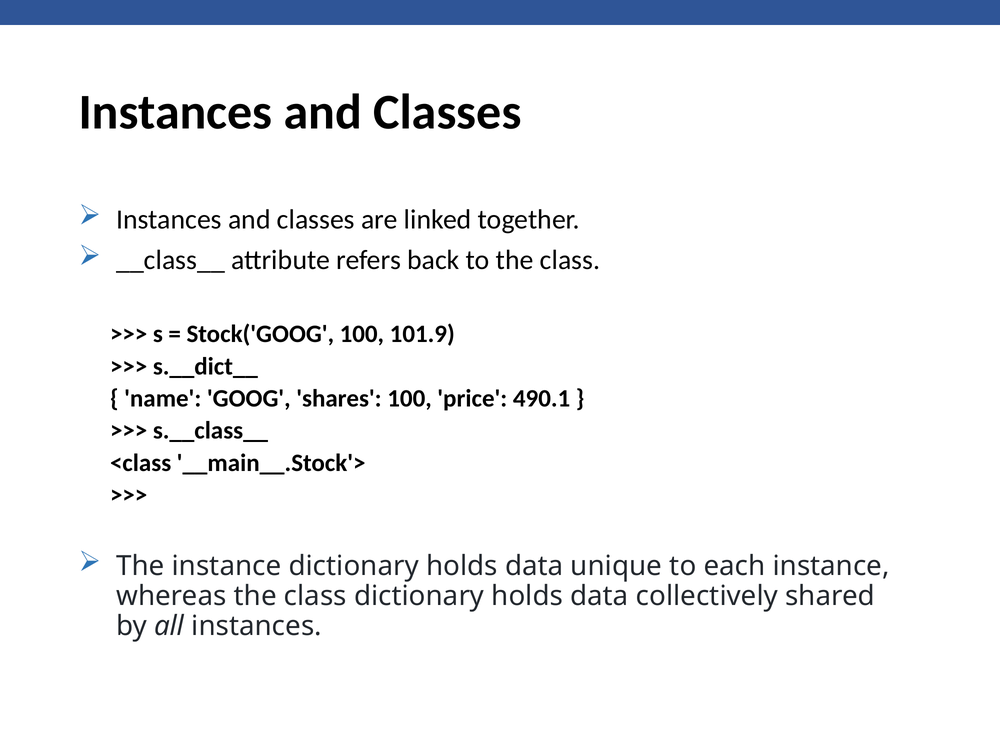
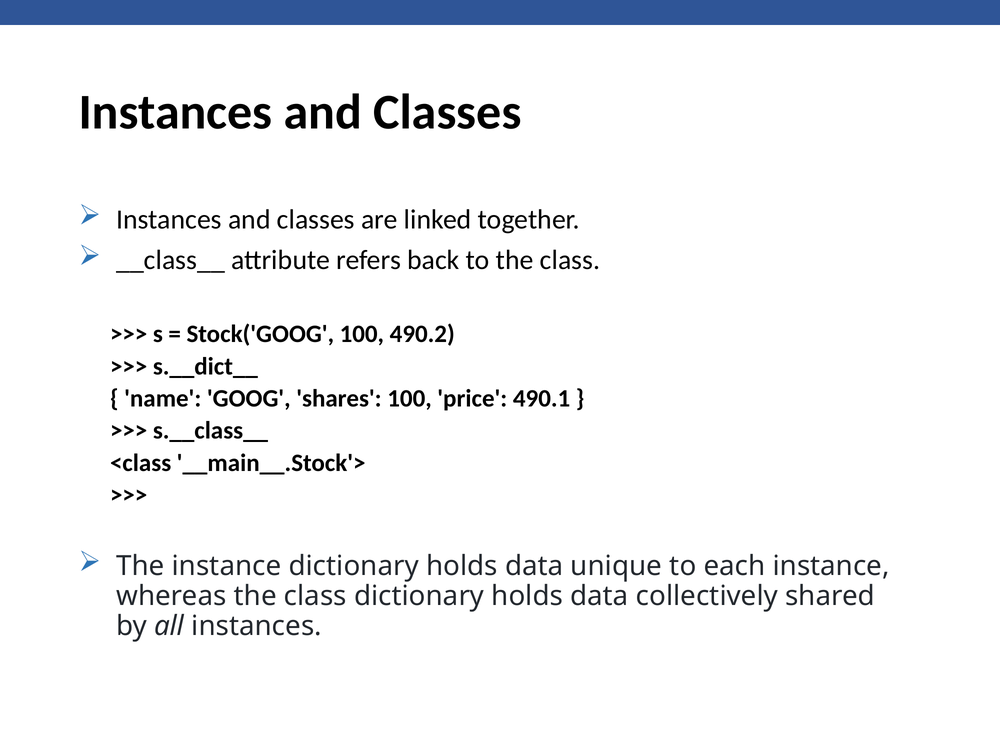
101.9: 101.9 -> 490.2 (422, 334)
